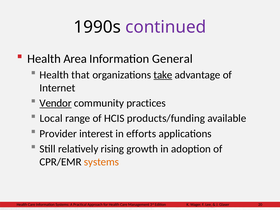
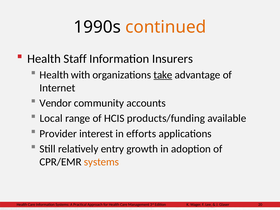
continued colour: purple -> orange (166, 27)
Area: Area -> Staff (75, 59)
General: General -> Insurers (173, 59)
that: that -> with (81, 75)
Vendor underline: present -> none (56, 103)
practices: practices -> accounts (146, 103)
rising: rising -> entry (112, 149)
